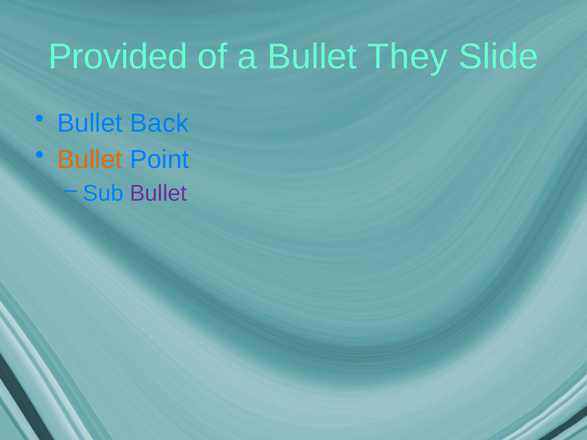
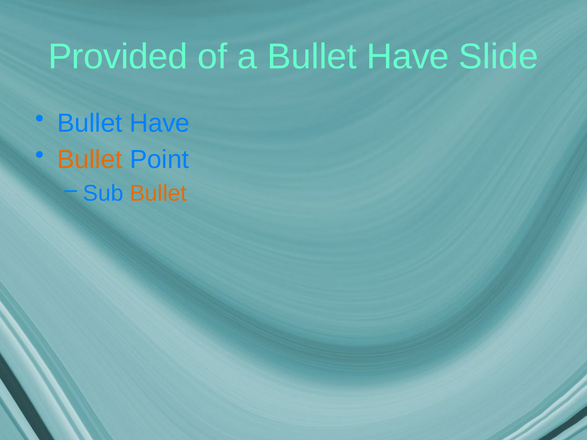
a Bullet They: They -> Have (408, 57)
Back: Back -> Have (160, 123)
Bullet colour: purple -> orange (158, 193)
